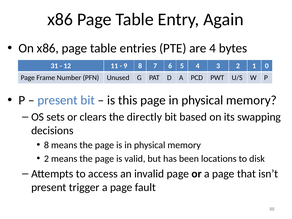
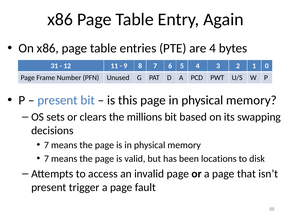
directly: directly -> millions (145, 117)
8: 8 -> 7 (46, 145)
2: 2 -> 7 (46, 159)
